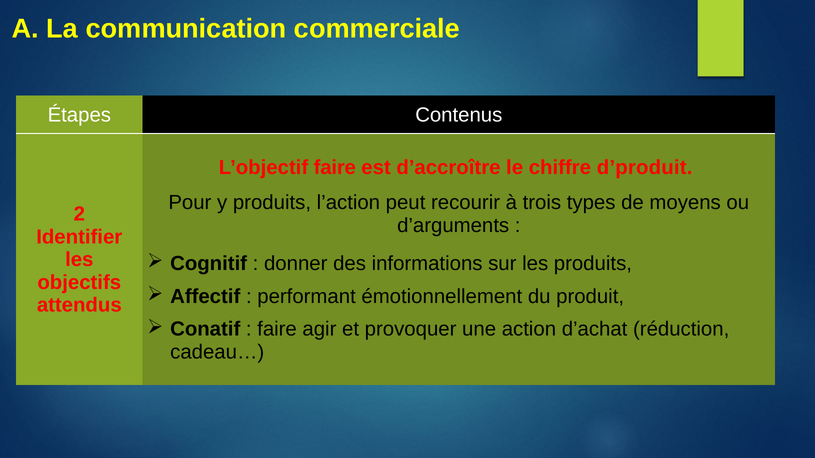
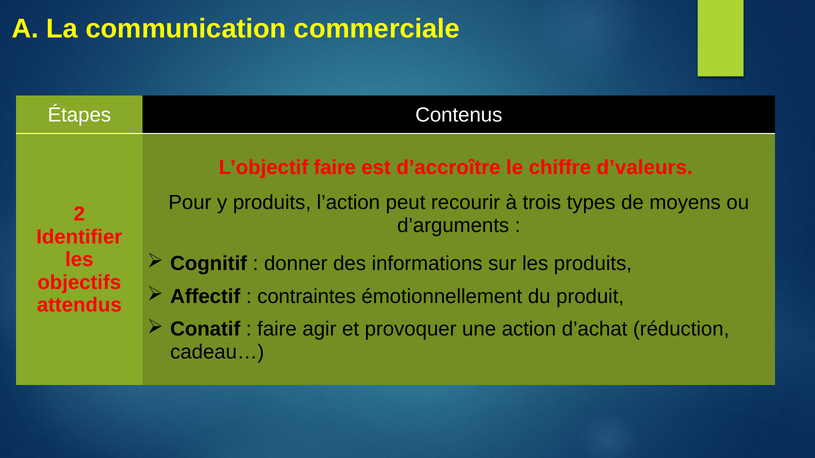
d’produit: d’produit -> d’valeurs (645, 167)
performant: performant -> contraintes (307, 297)
